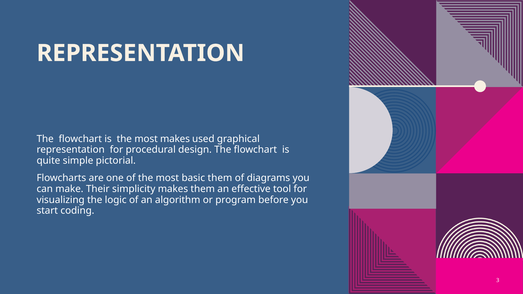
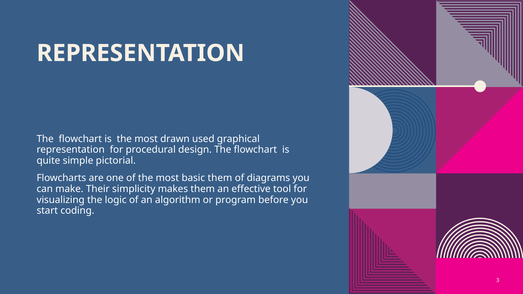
most makes: makes -> drawn (175, 139)
